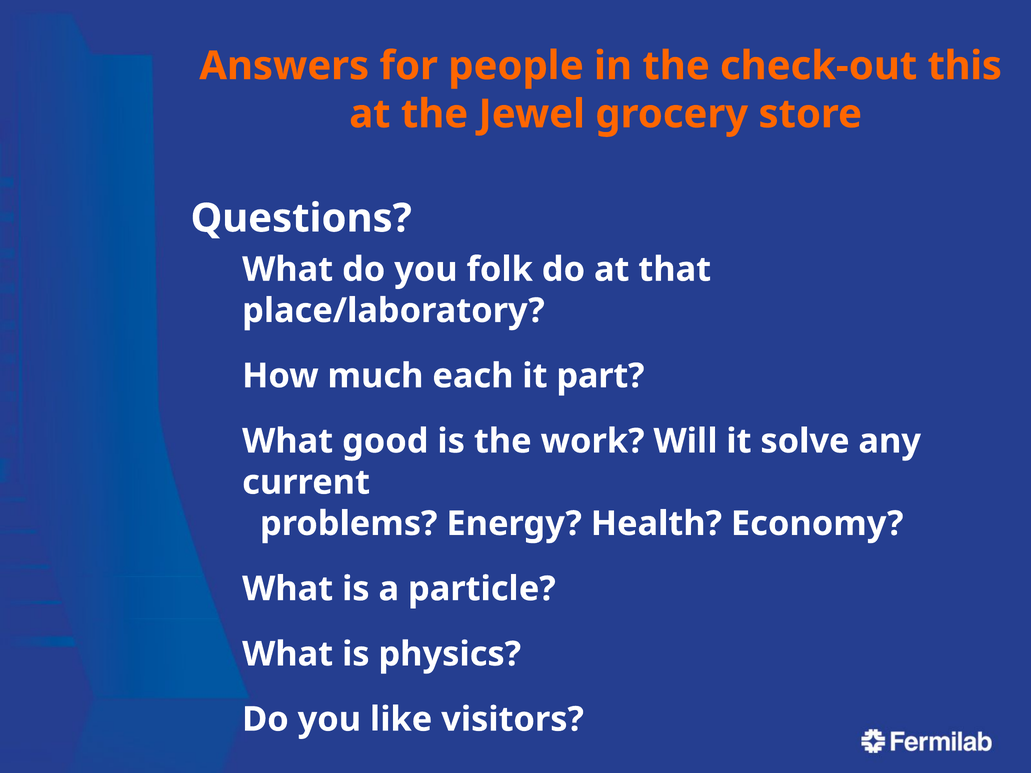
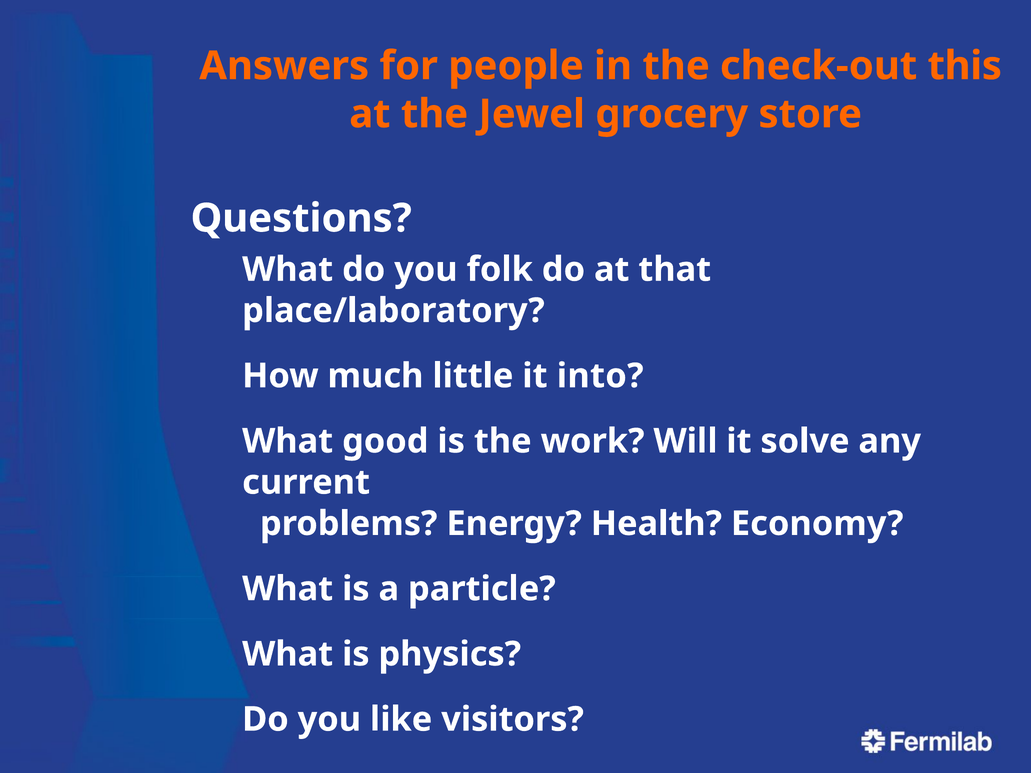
each: each -> little (473, 376)
part: part -> into (600, 376)
